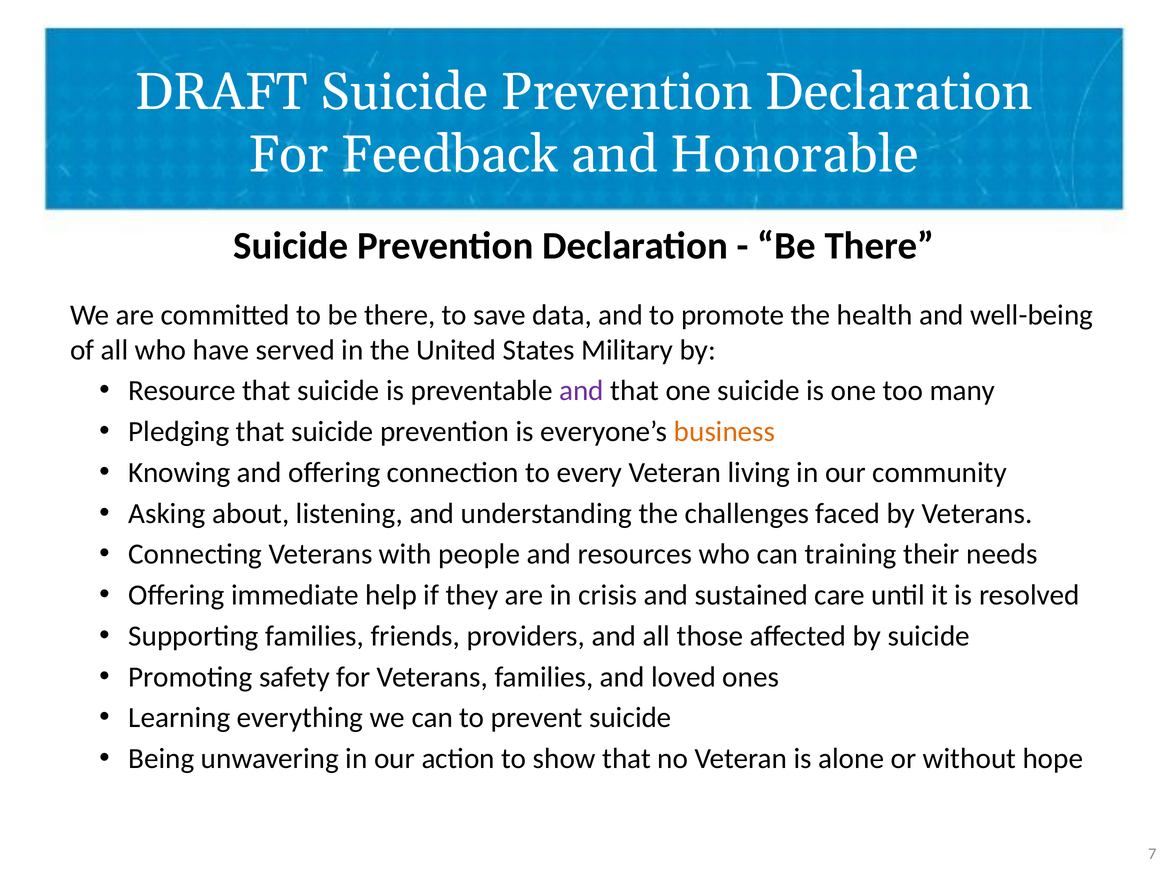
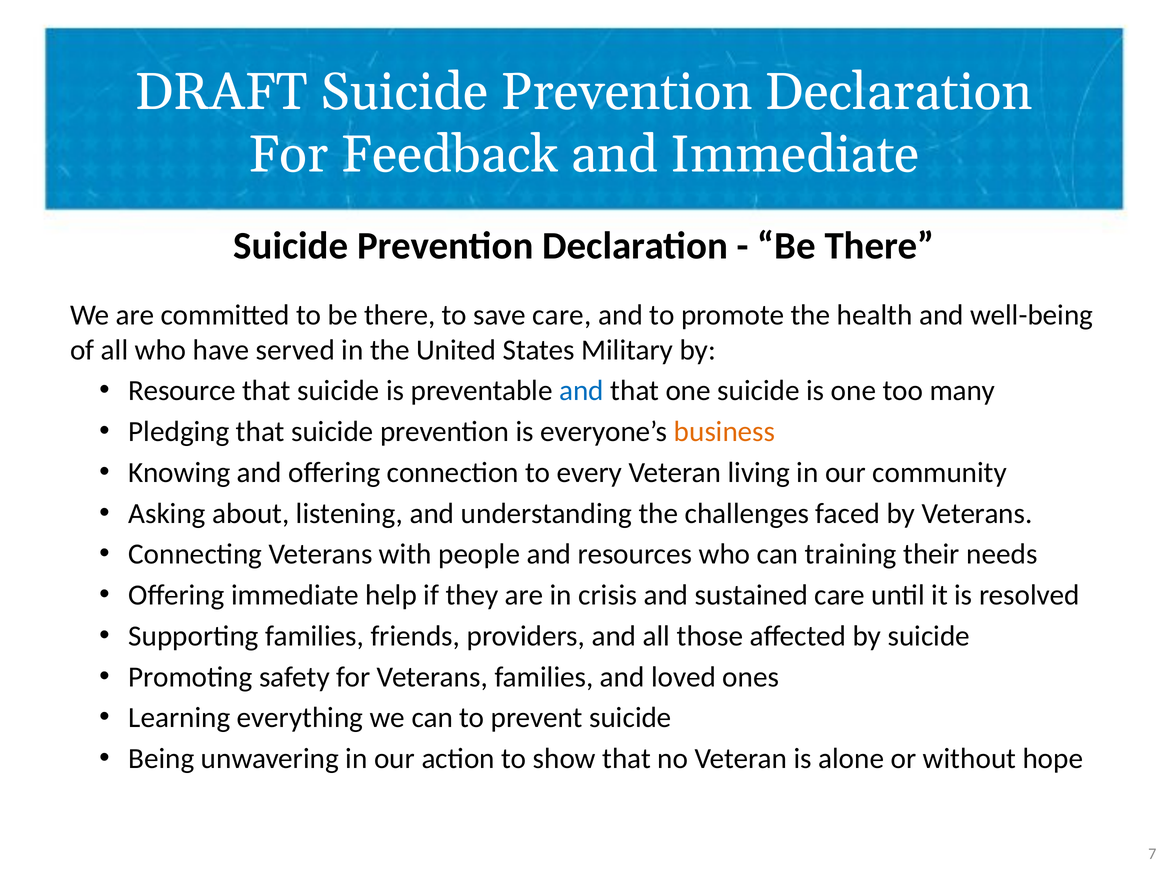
and Honorable: Honorable -> Immediate (795, 154)
save data: data -> care (562, 315)
and colour: purple -> blue (582, 391)
